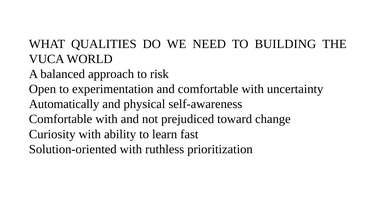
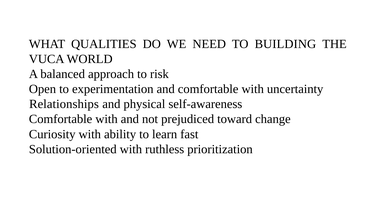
Automatically: Automatically -> Relationships (64, 104)
